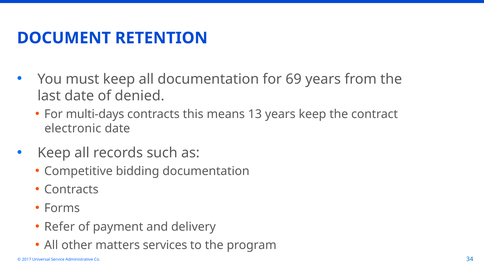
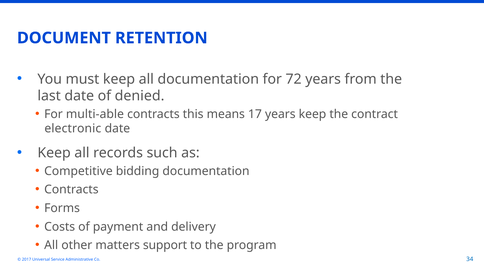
69: 69 -> 72 (294, 79)
multi-days: multi-days -> multi-able (95, 114)
13: 13 -> 17 (255, 114)
Refer: Refer -> Costs (60, 227)
services: services -> support (165, 245)
